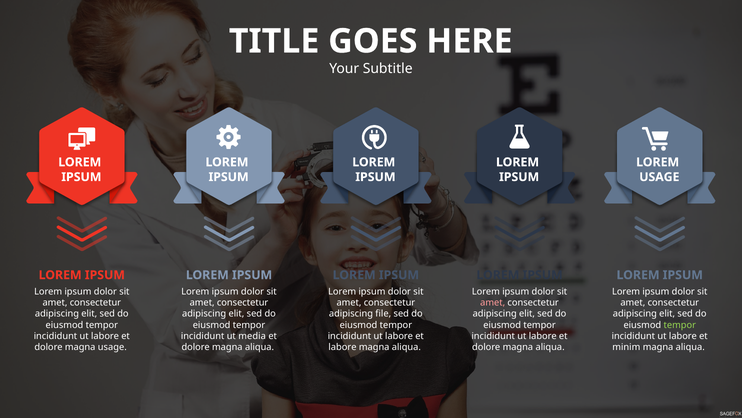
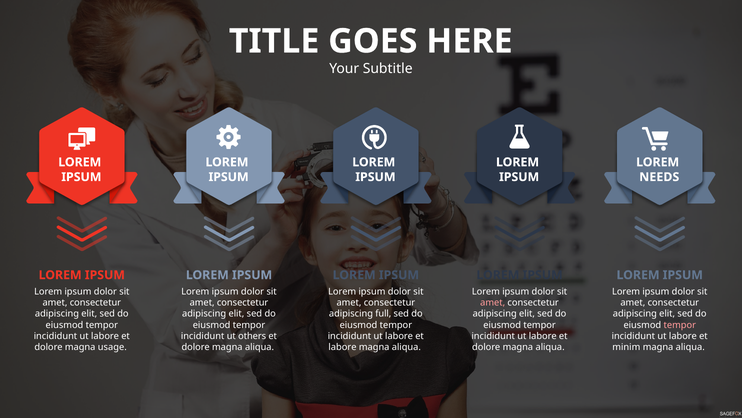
USAGE: USAGE -> NEEDS (659, 177)
file: file -> full (383, 313)
tempor colour: light green -> pink (680, 325)
media: media -> others (252, 336)
